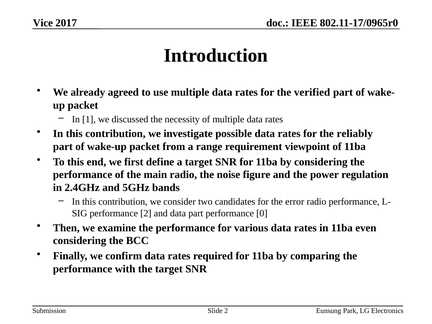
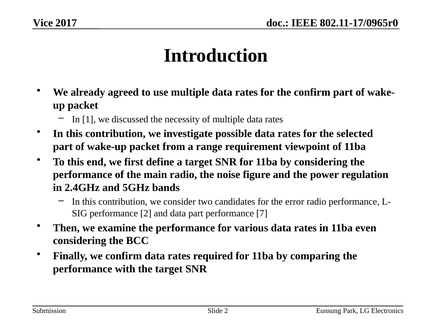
the verified: verified -> confirm (312, 92)
reliably: reliably -> selected (355, 134)
0: 0 -> 7 (262, 213)
